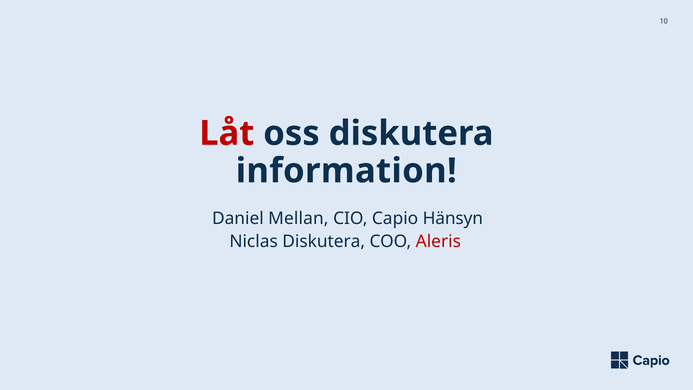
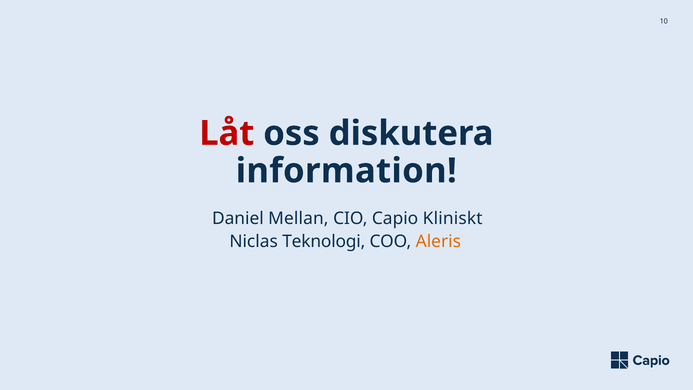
Hänsyn: Hänsyn -> Kliniskt (453, 219)
Niclas Diskutera: Diskutera -> Teknologi (324, 242)
Aleris colour: red -> orange (438, 242)
